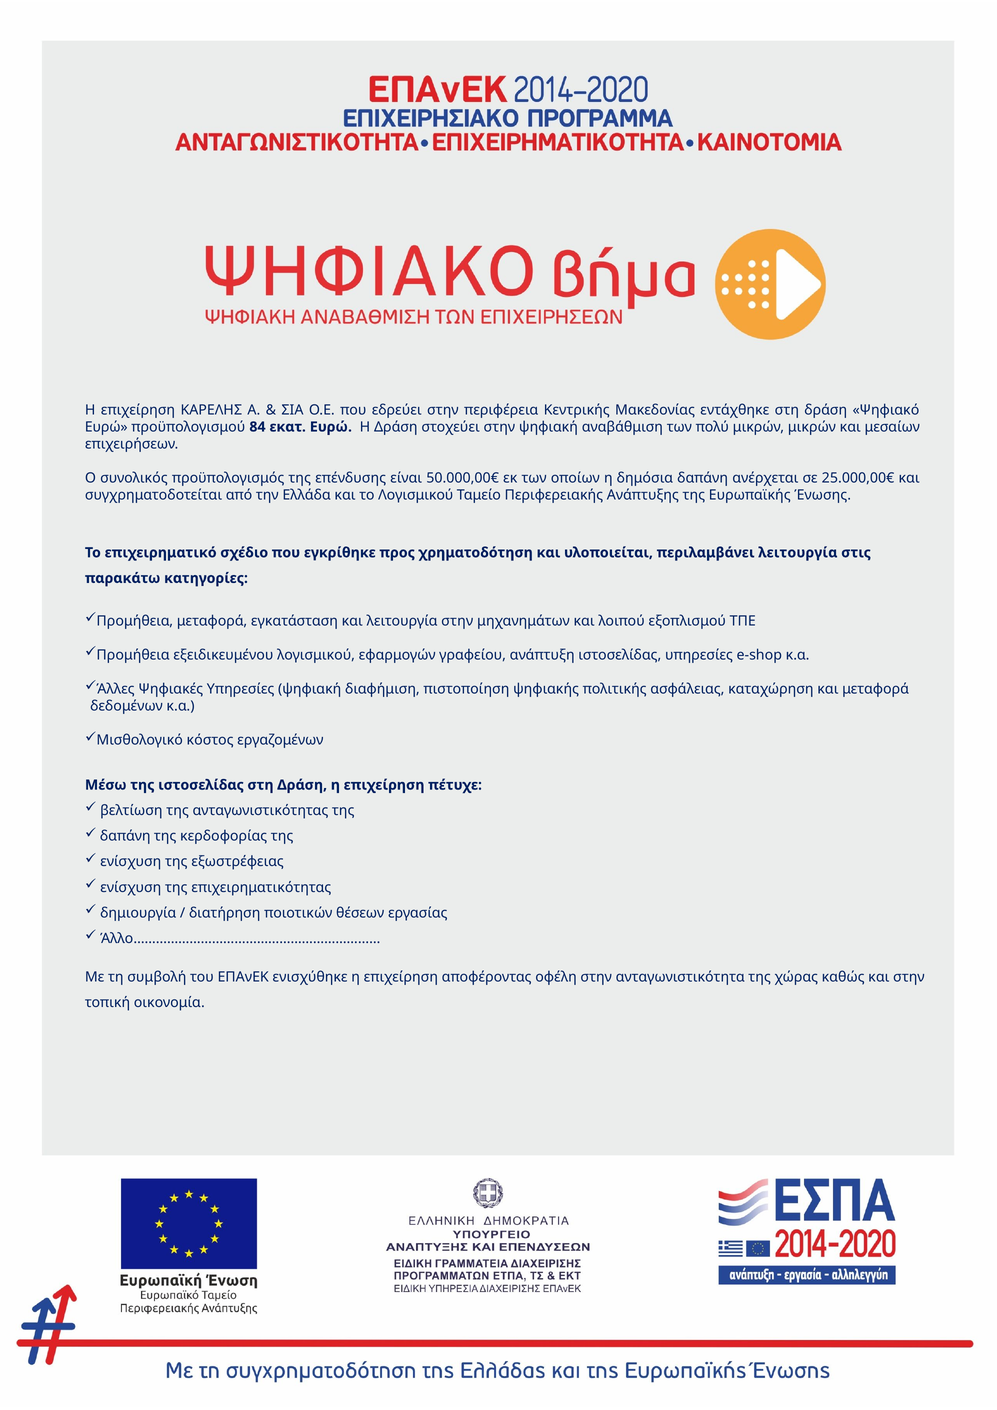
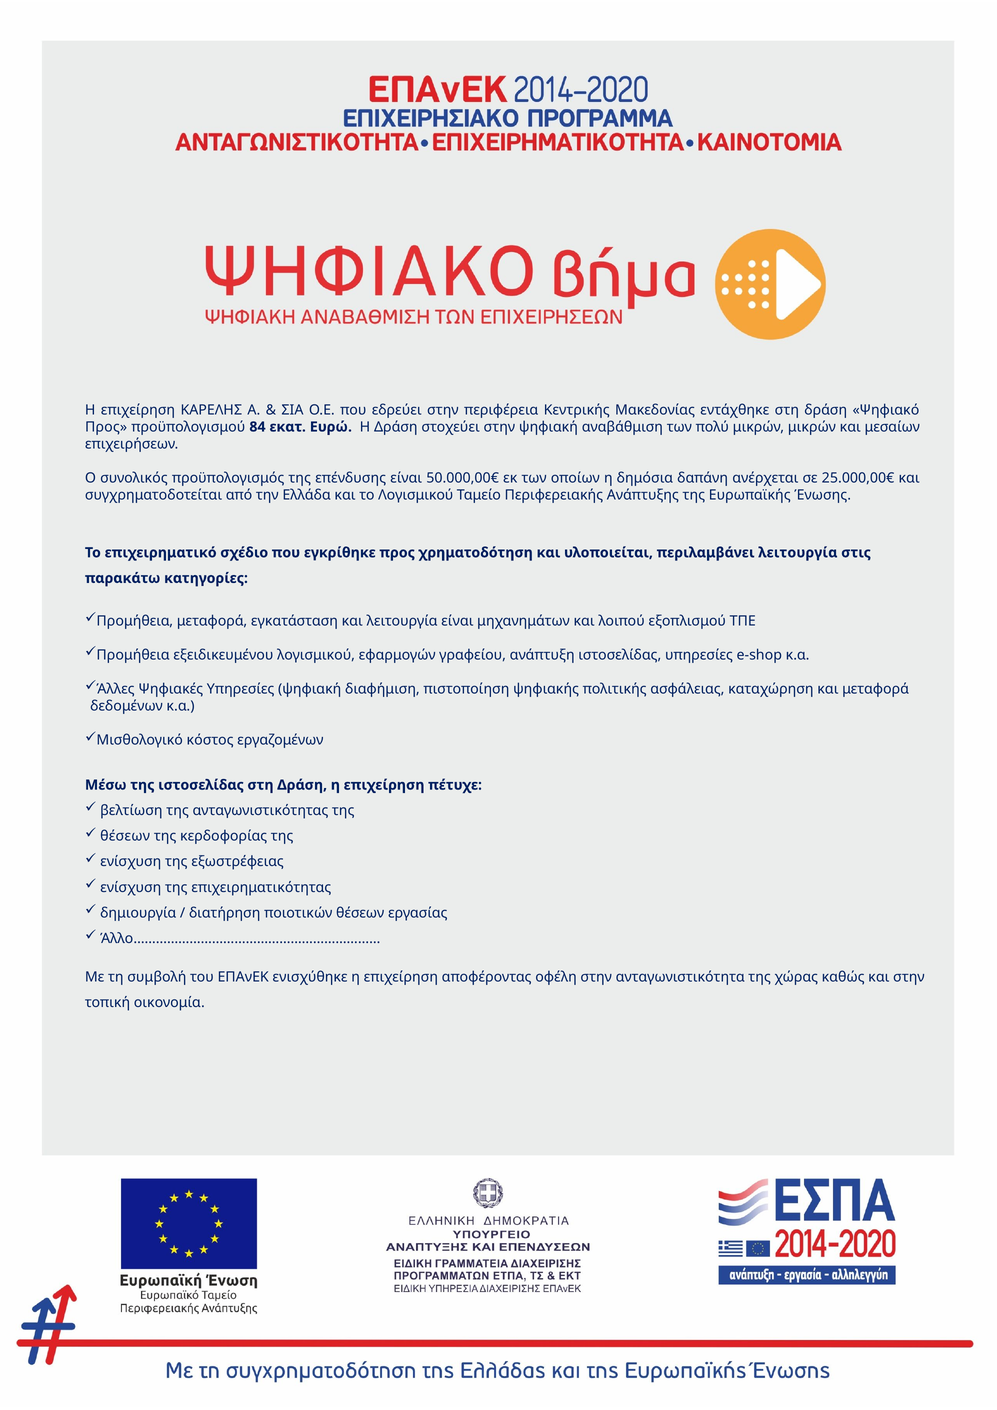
Ευρώ: Ευρώ -> Προς (106, 427)
λειτουργία στην: στην -> είναι (457, 621)
δαπάνη: δαπάνη -> θέσεων (125, 836)
